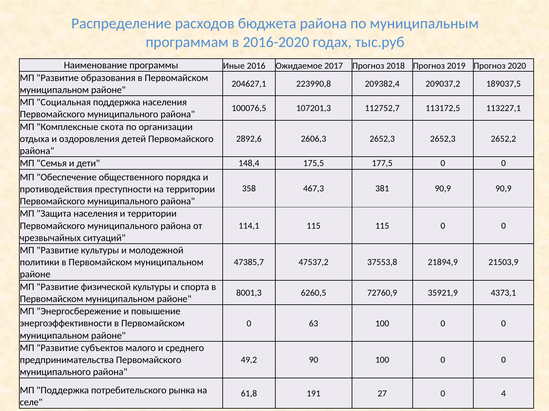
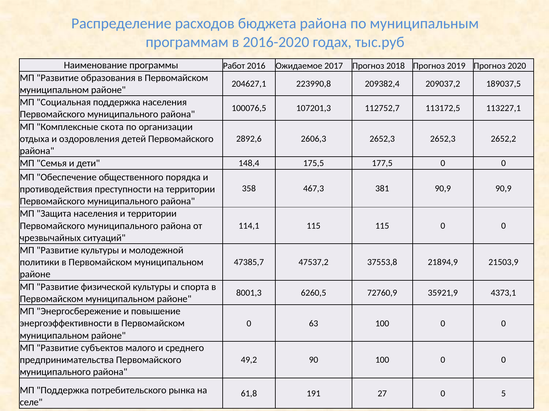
Иные: Иные -> Работ (234, 66)
4: 4 -> 5 (504, 394)
